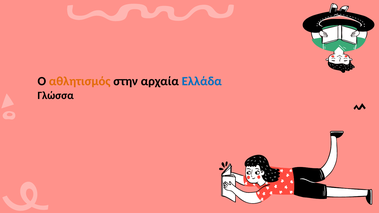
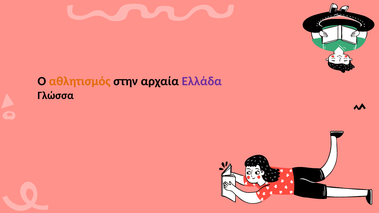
Ελλάδα colour: blue -> purple (202, 81)
